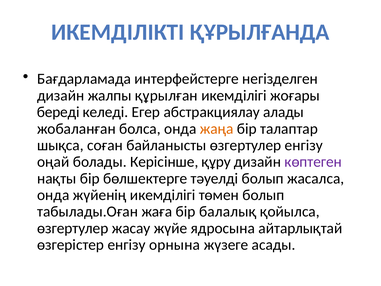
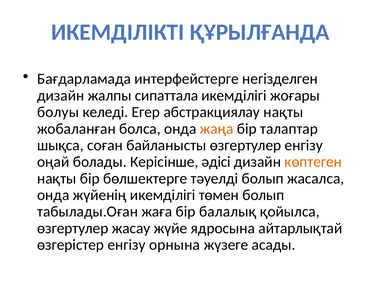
құрылған: құрылған -> сипаттала (166, 95)
береді: береді -> болуы (58, 112)
абстракциялау алады: алады -> нақты (283, 112)
құру: құру -> әдісі (216, 162)
көптеген colour: purple -> orange (313, 162)
